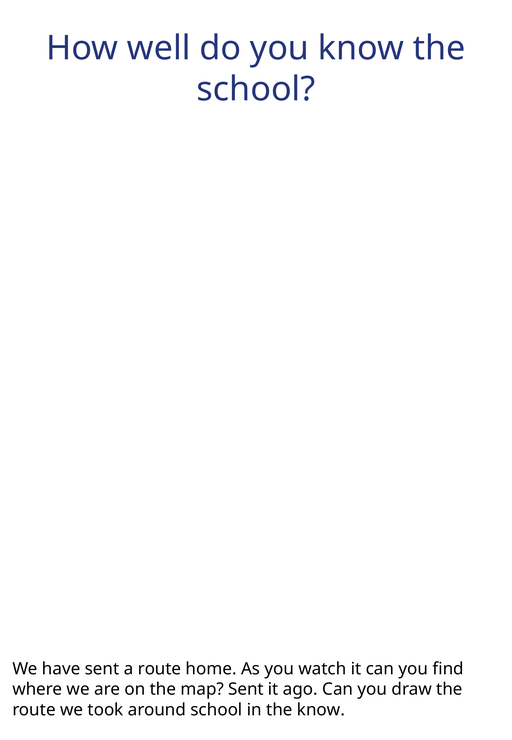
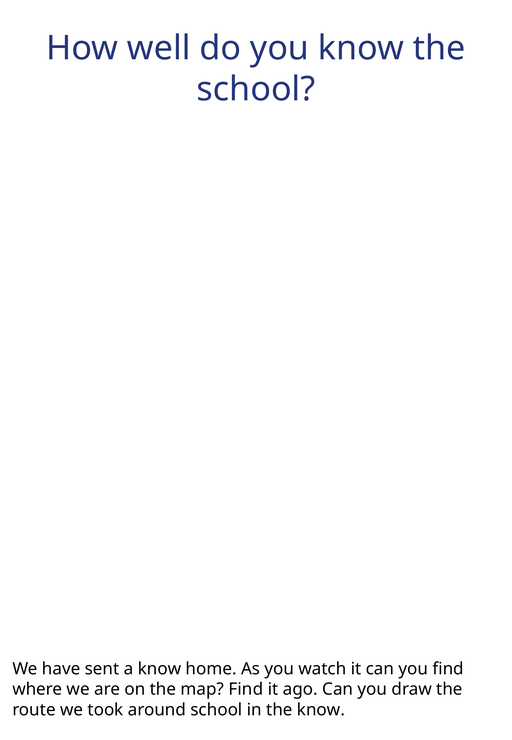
a route: route -> know (159, 668)
map Sent: Sent -> Find (246, 689)
